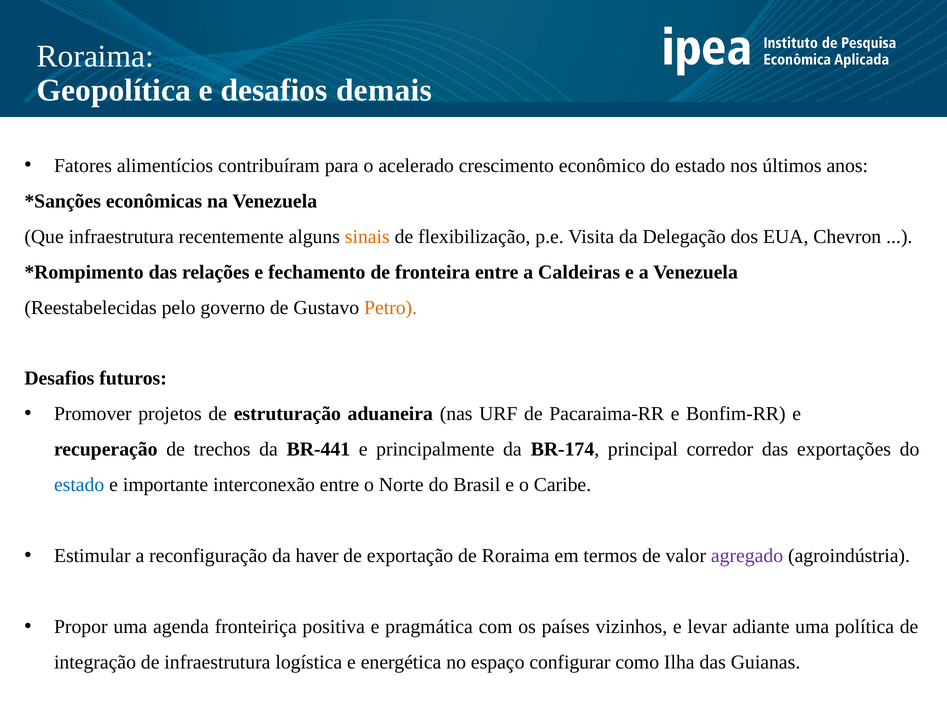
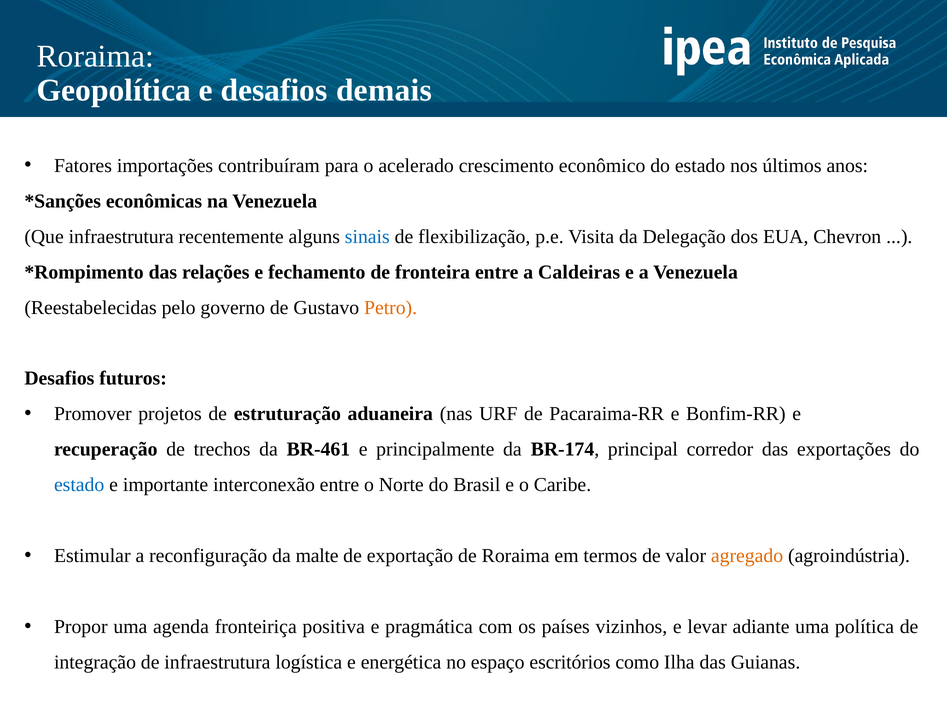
alimentícios: alimentícios -> importações (165, 166)
sinais colour: orange -> blue (367, 237)
BR-441: BR-441 -> BR-461 (318, 450)
haver: haver -> malte (317, 556)
agregado colour: purple -> orange (747, 556)
configurar: configurar -> escritórios (570, 663)
